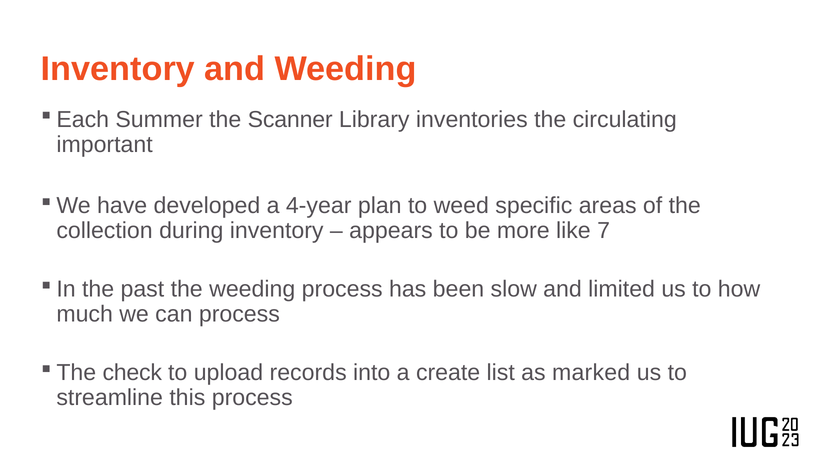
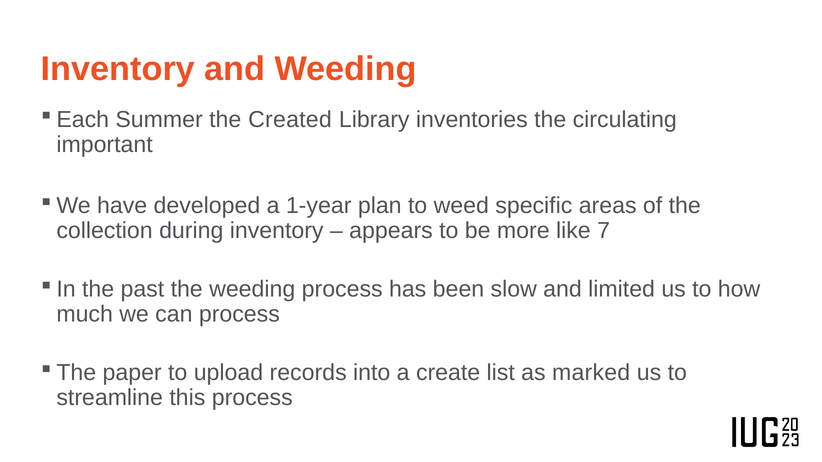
Scanner: Scanner -> Created (290, 120)
4-year: 4-year -> 1-year (319, 206)
check: check -> paper (132, 373)
